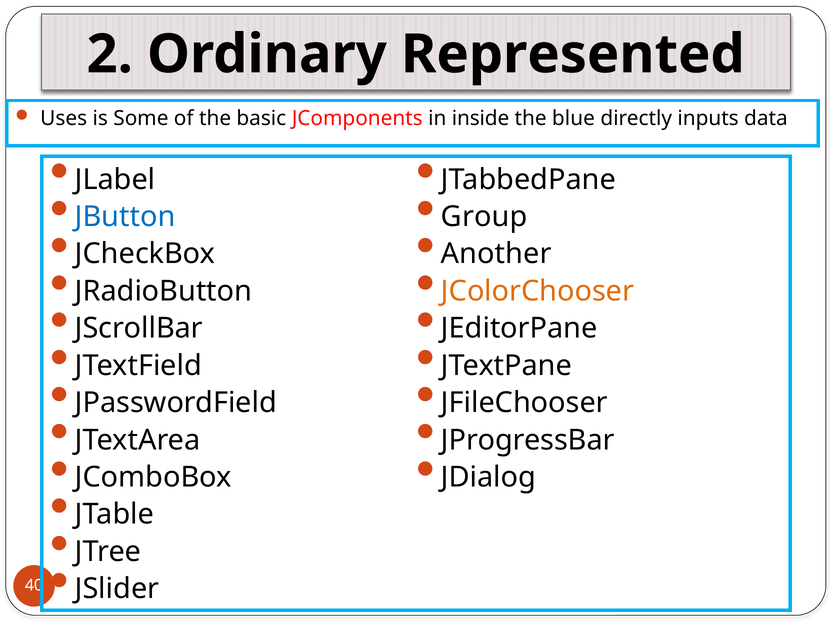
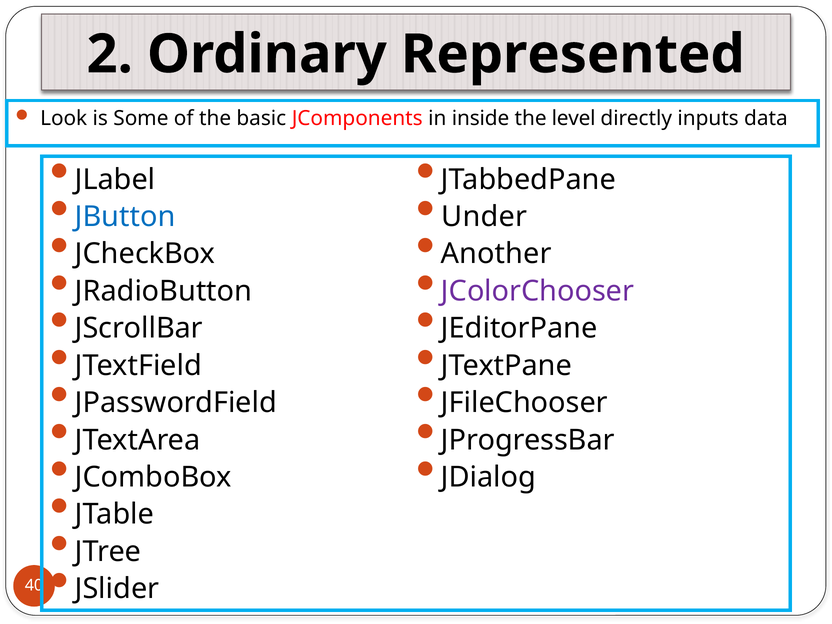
Uses: Uses -> Look (64, 119)
blue: blue -> level (574, 119)
Group: Group -> Under (484, 217)
JColorChooser colour: orange -> purple (538, 291)
